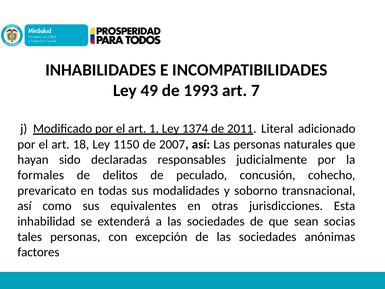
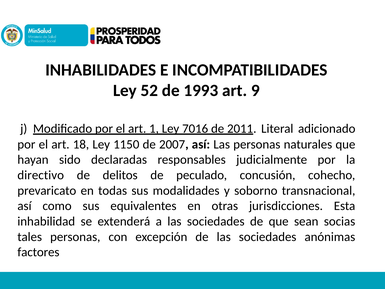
49: 49 -> 52 (149, 90)
7: 7 -> 9 (255, 90)
1374: 1374 -> 7016 (195, 129)
formales: formales -> directivo (41, 175)
